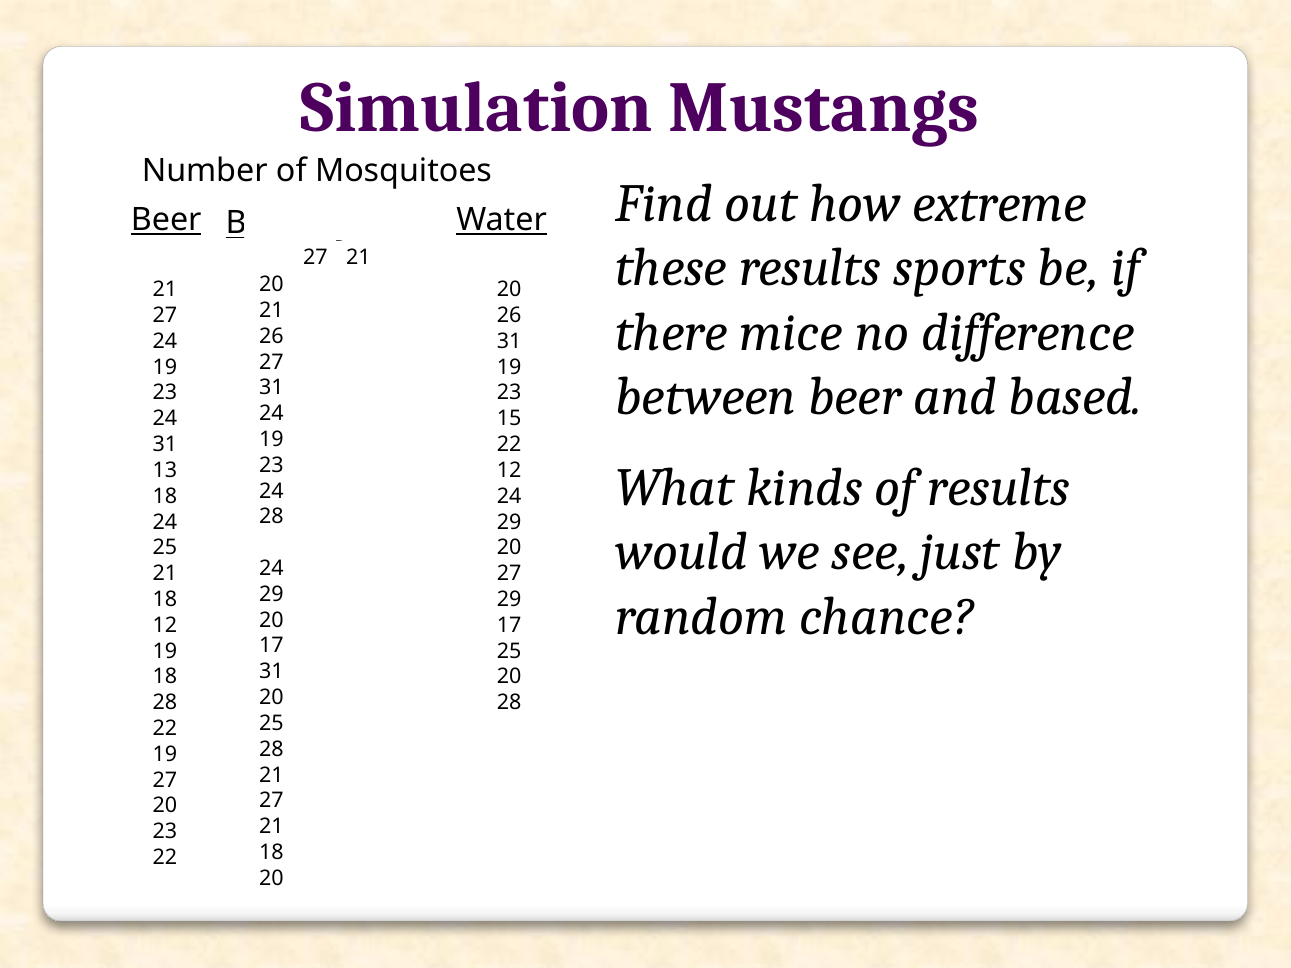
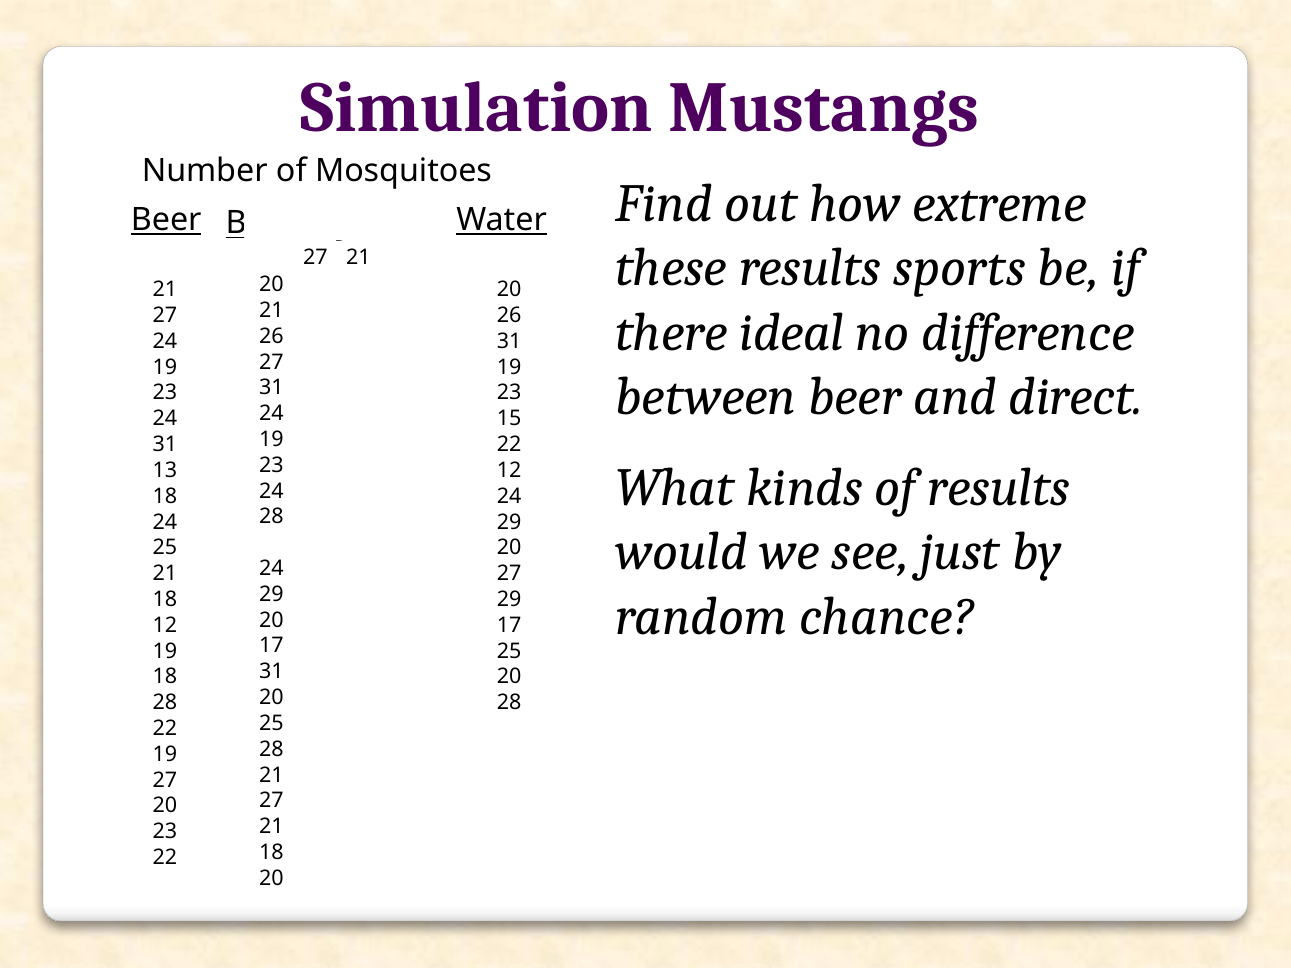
mice: mice -> ideal (792, 333)
based: based -> direct (1076, 397)
